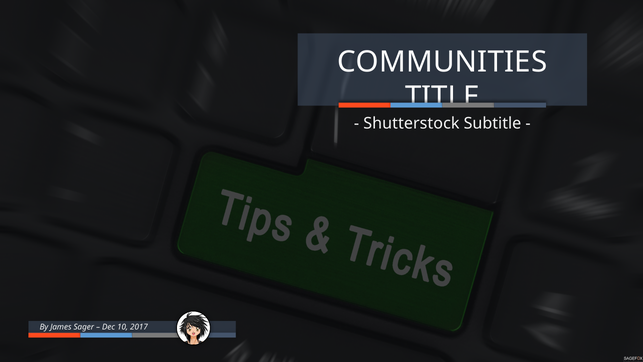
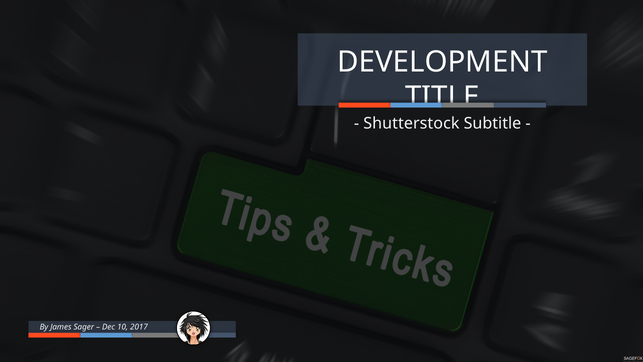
COMMUNITIES: COMMUNITIES -> DEVELOPMENT (442, 62)
